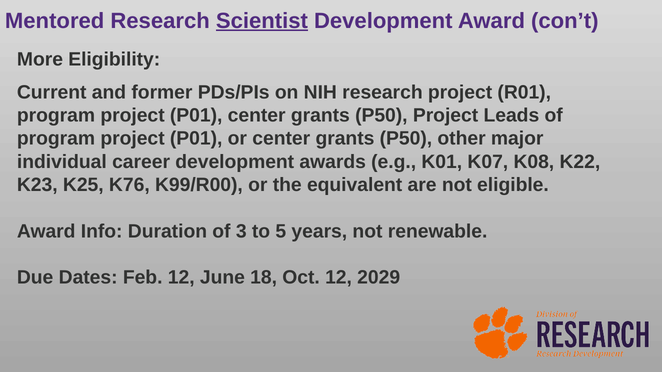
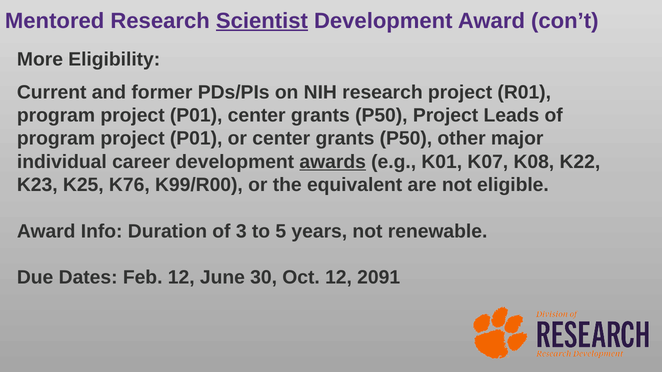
awards underline: none -> present (333, 162)
18: 18 -> 30 (264, 278)
2029: 2029 -> 2091 (379, 278)
